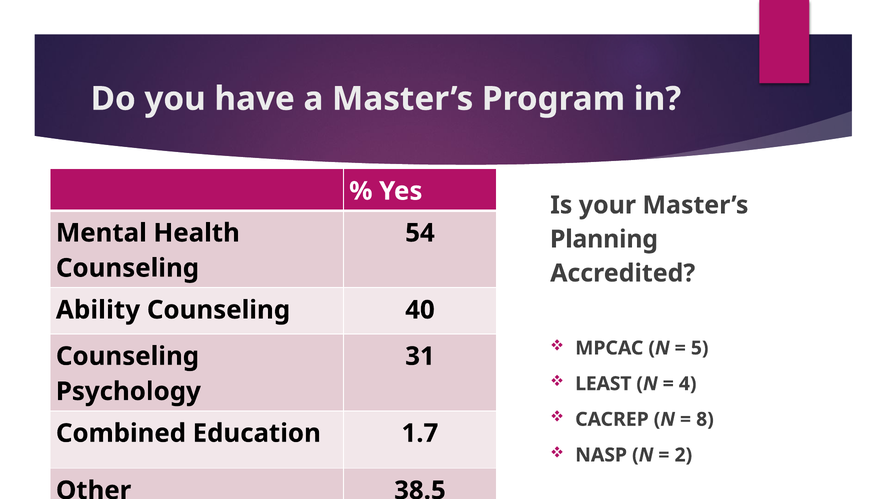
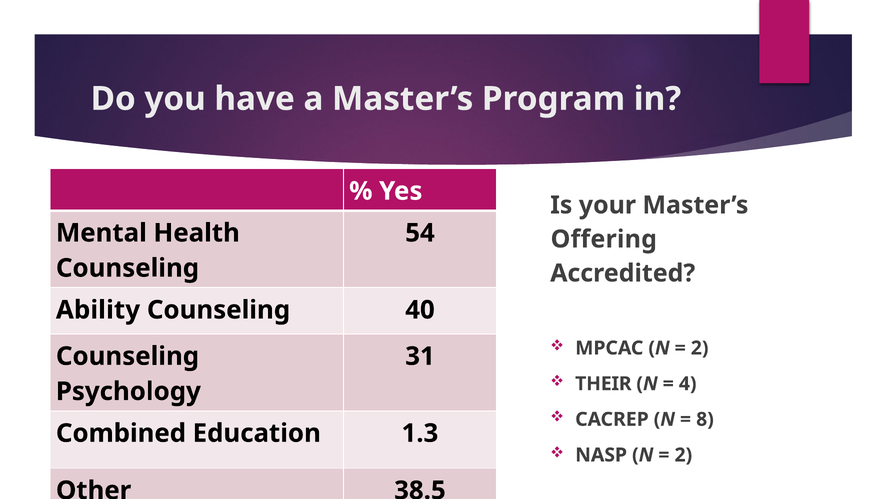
Planning: Planning -> Offering (604, 239)
5: 5 -> 2 (700, 348)
LEAST: LEAST -> THEIR (603, 384)
1.7: 1.7 -> 1.3 (420, 433)
